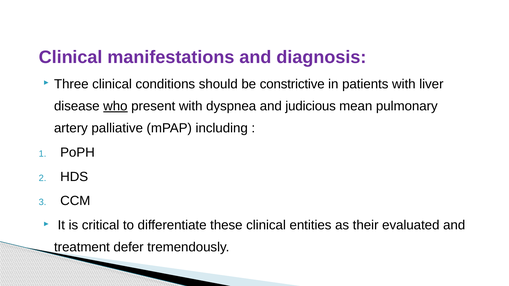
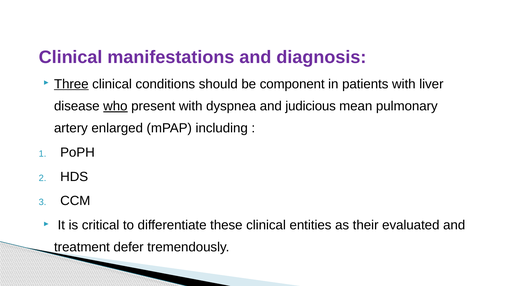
Three underline: none -> present (71, 84)
constrictive: constrictive -> component (292, 84)
palliative: palliative -> enlarged (117, 128)
